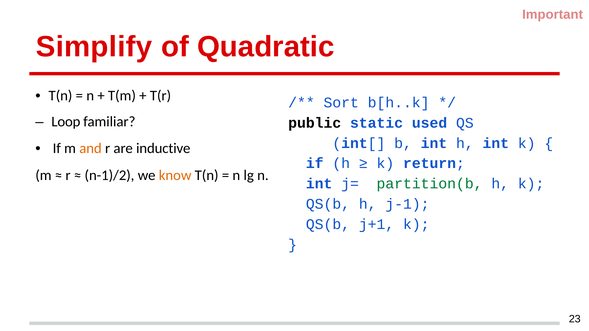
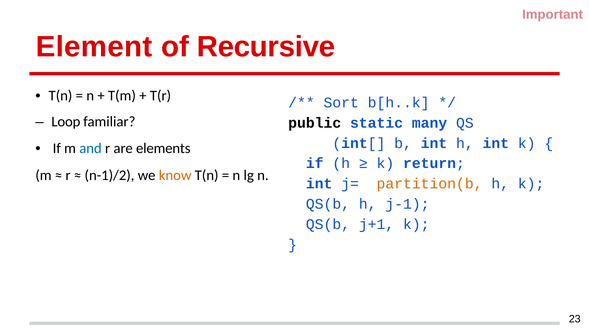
Simplify: Simplify -> Element (94, 47)
Quadratic: Quadratic -> Recursive (266, 47)
used: used -> many (430, 123)
and colour: orange -> blue (90, 149)
inductive: inductive -> elements (163, 149)
partition(b colour: green -> orange (430, 184)
